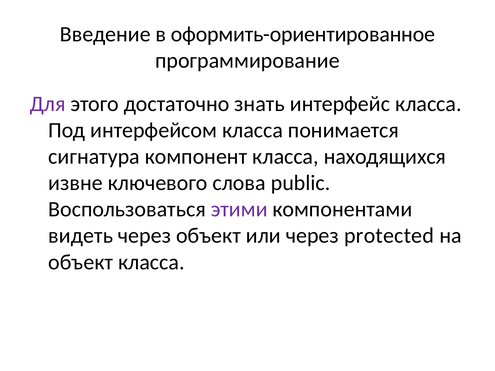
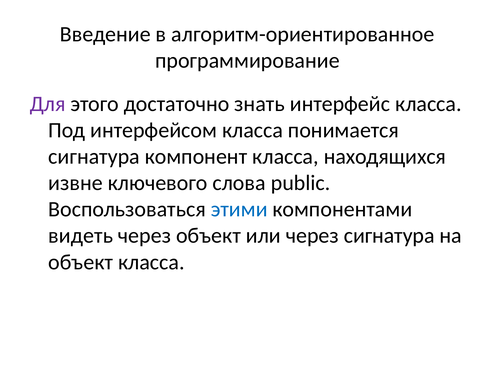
оформить-ориентированное: оформить-ориентированное -> алгоритм-ориентированное (303, 34)
этими colour: purple -> blue (239, 209)
через protected: protected -> сигнатура (389, 236)
